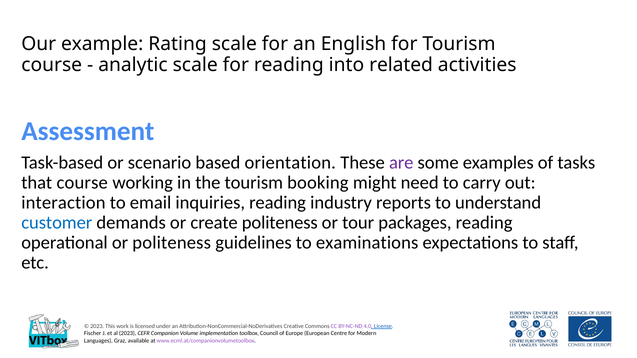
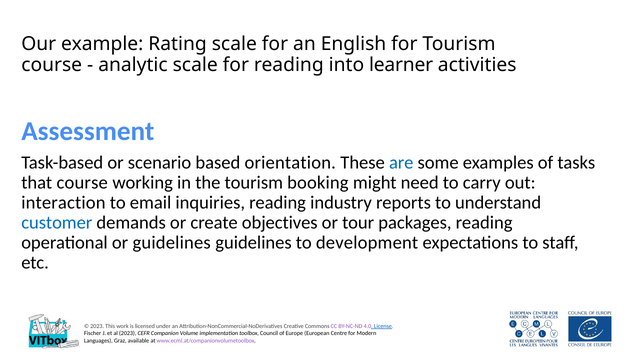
related: related -> learner (401, 65)
are colour: purple -> blue (401, 163)
create politeness: politeness -> objectives (280, 223)
or politeness: politeness -> guidelines (172, 243)
examinations: examinations -> development (367, 243)
